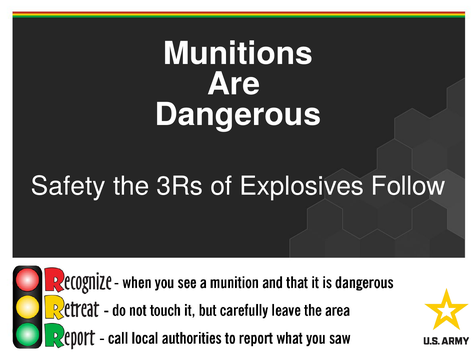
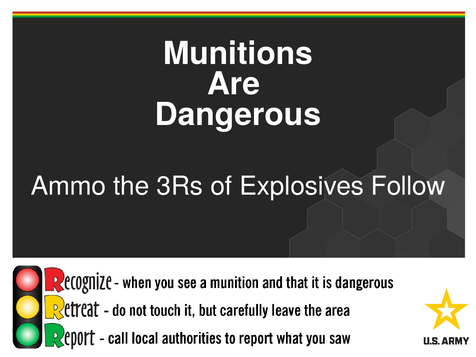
Safety: Safety -> Ammo (68, 186)
